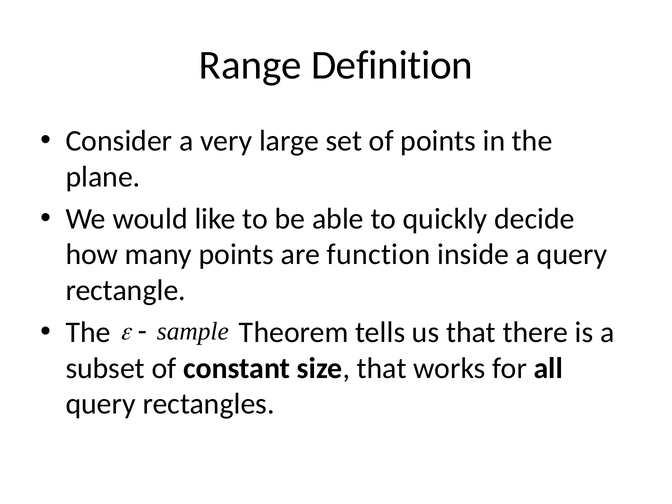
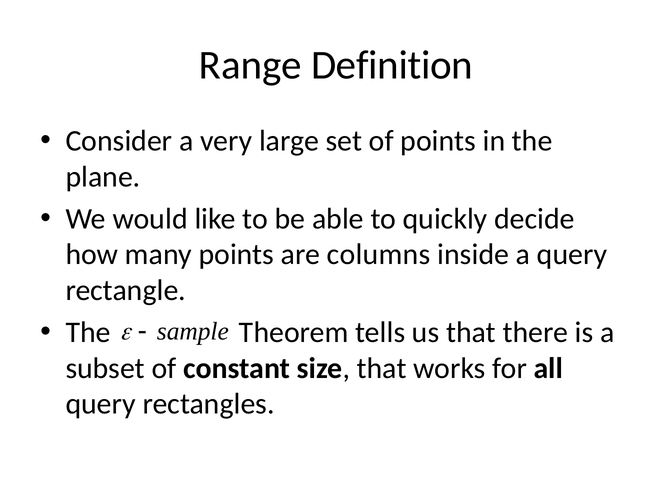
function: function -> columns (379, 255)
